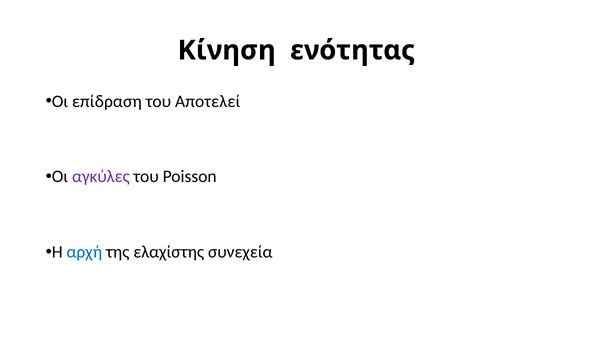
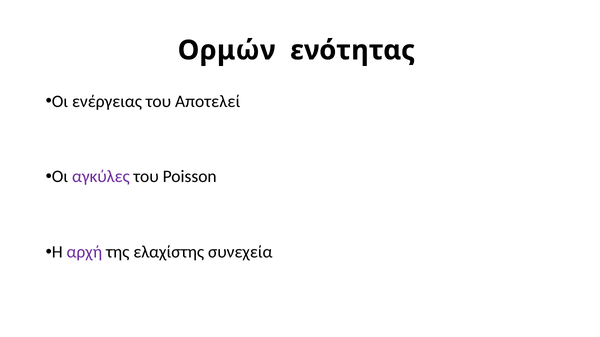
Κίνηση: Κίνηση -> Ορμών (227, 50)
επίδραση: επίδραση -> ενέργειας (107, 101)
αρχή colour: blue -> purple (84, 252)
